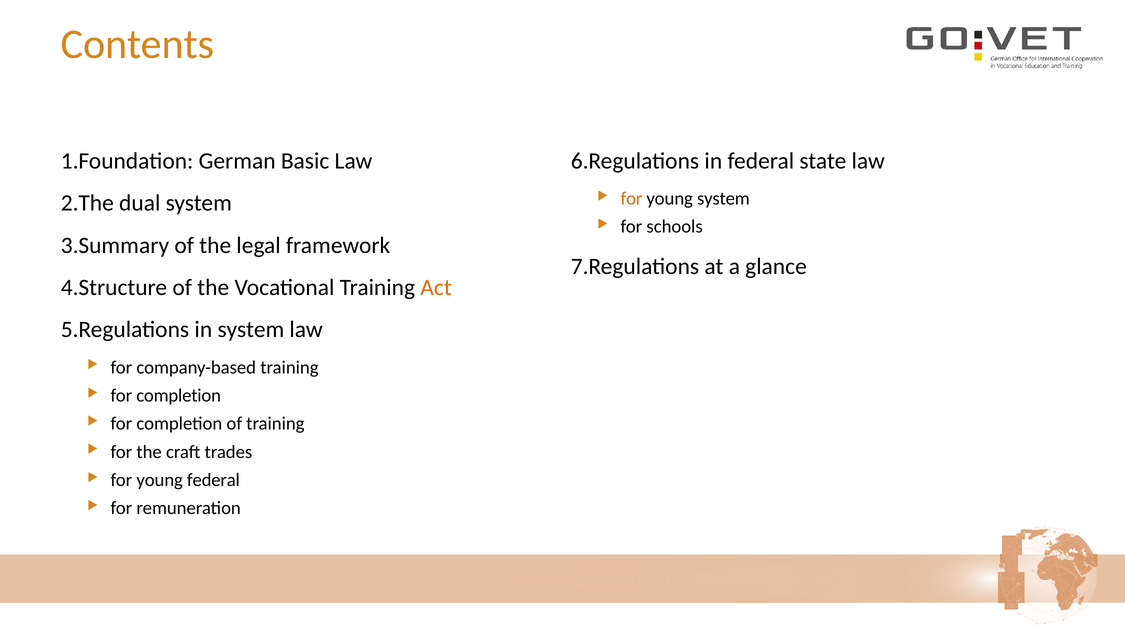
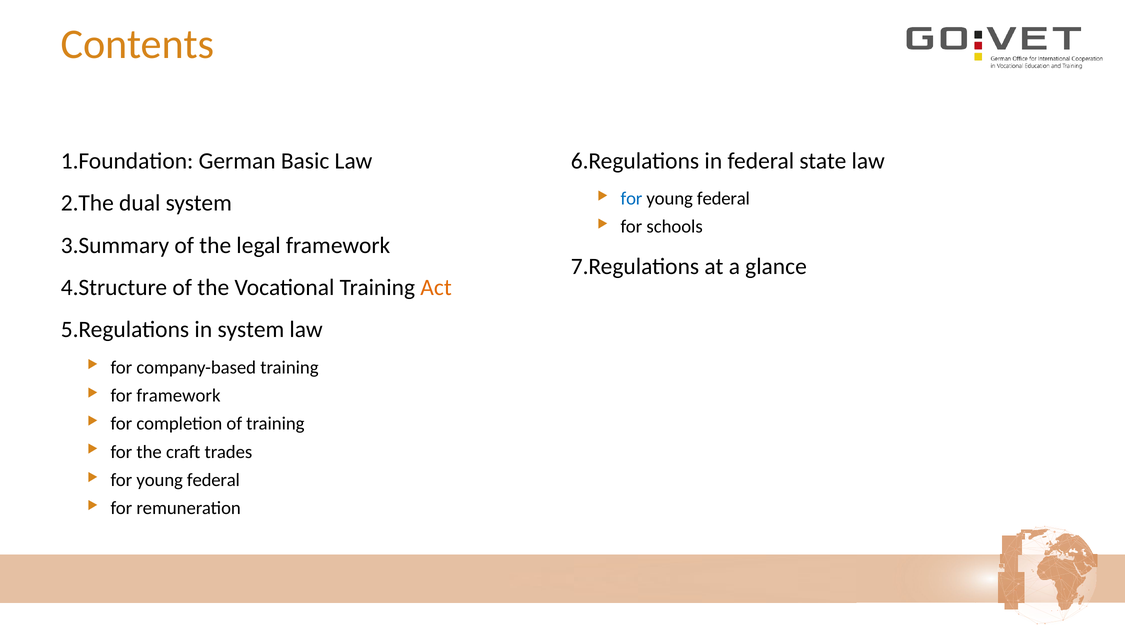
for colour: orange -> blue (631, 199)
system: system -> federal (723, 199)
completion: completion -> framework (179, 395)
